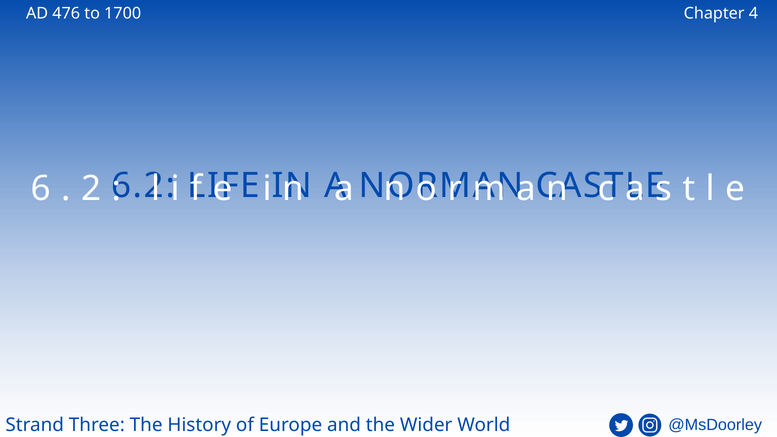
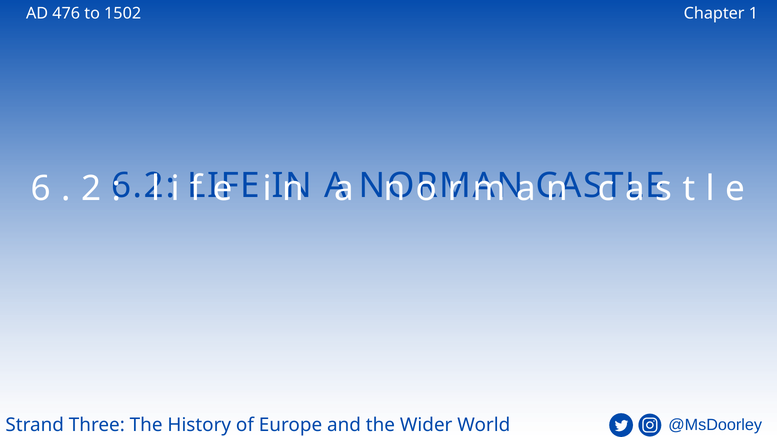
1700: 1700 -> 1502 (123, 13)
4: 4 -> 1 (753, 13)
